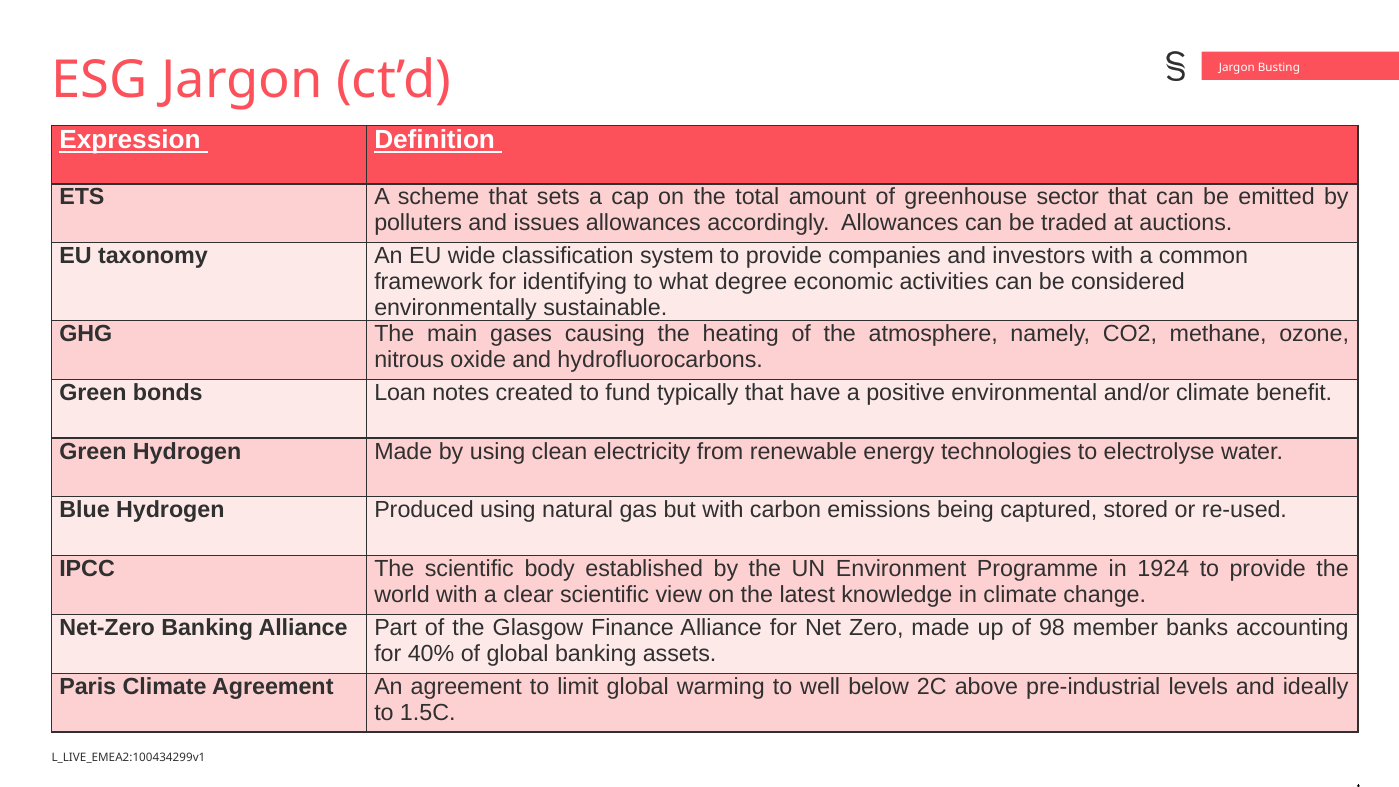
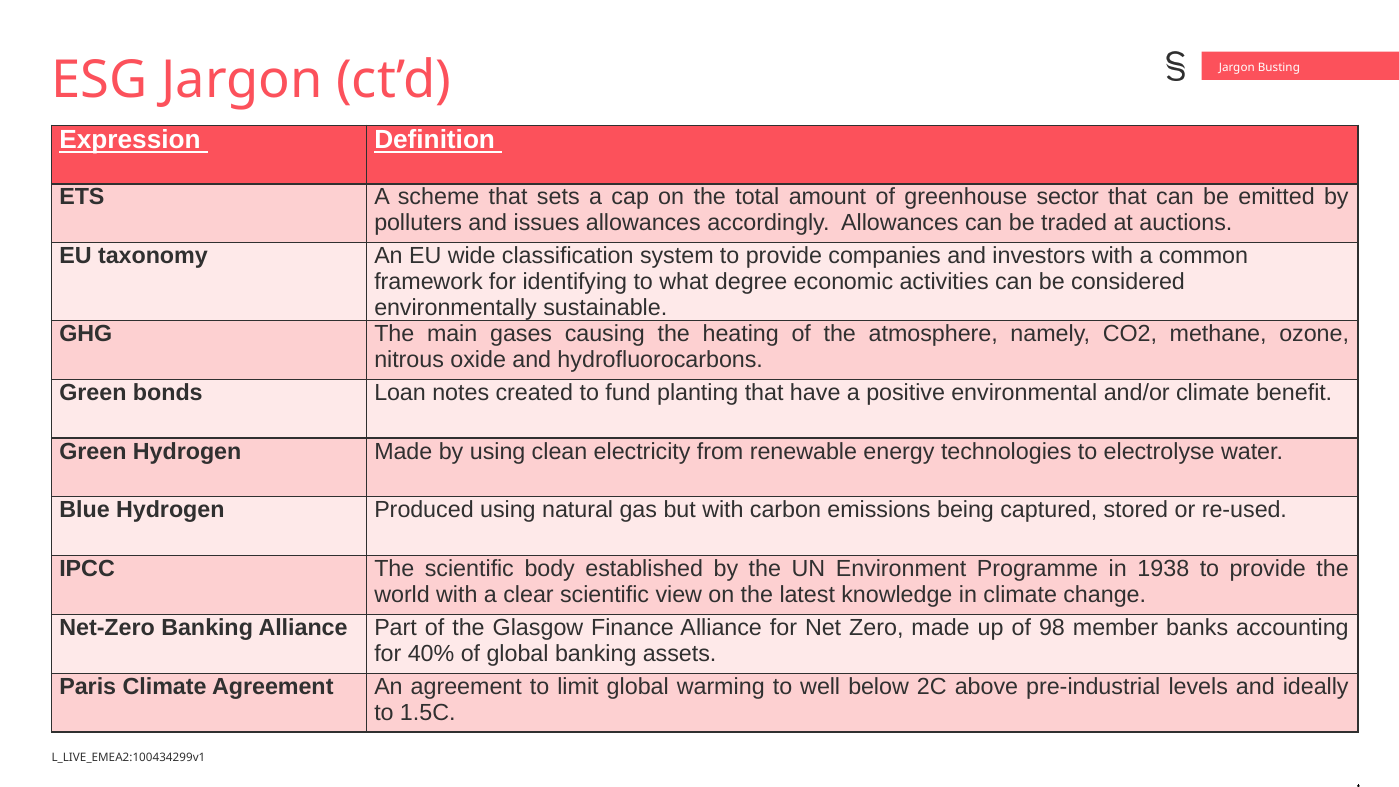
typically: typically -> planting (698, 393)
1924: 1924 -> 1938 (1163, 569)
